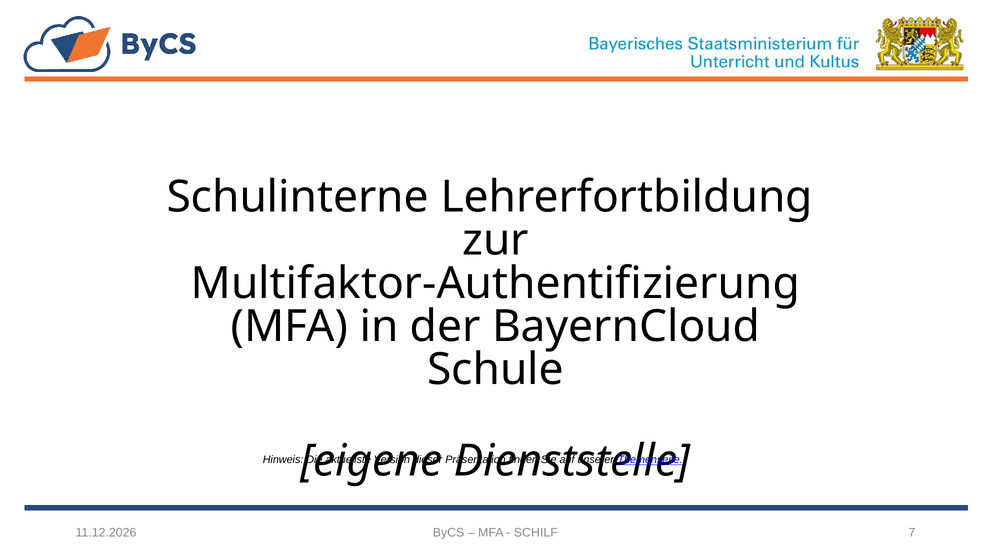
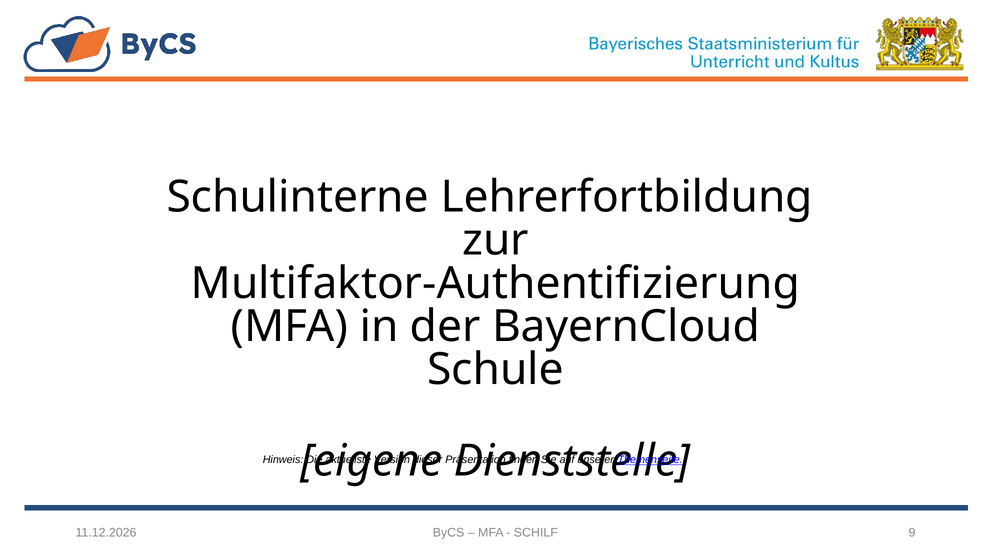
7: 7 -> 9 (912, 532)
